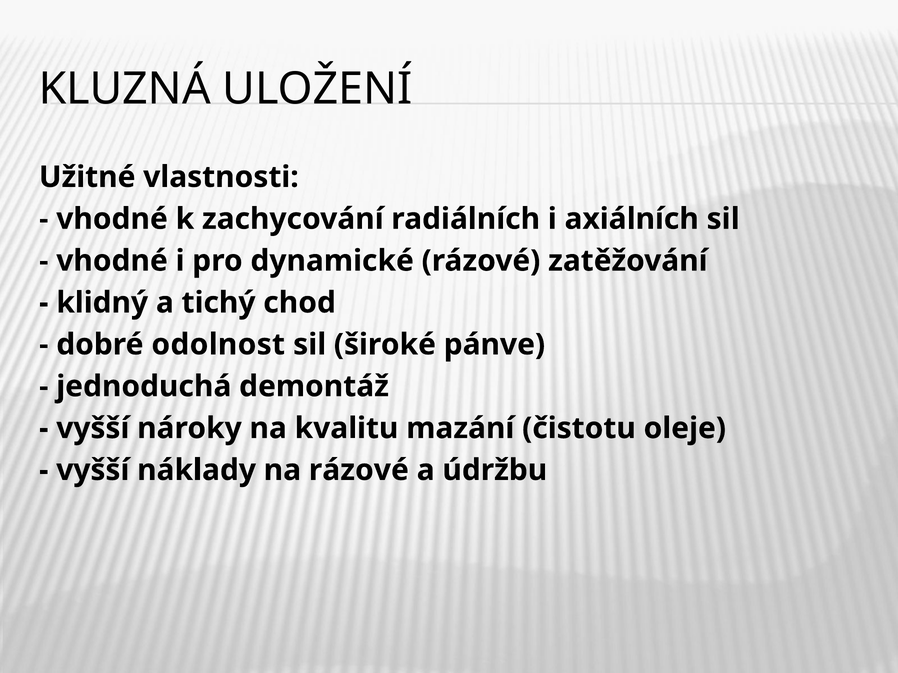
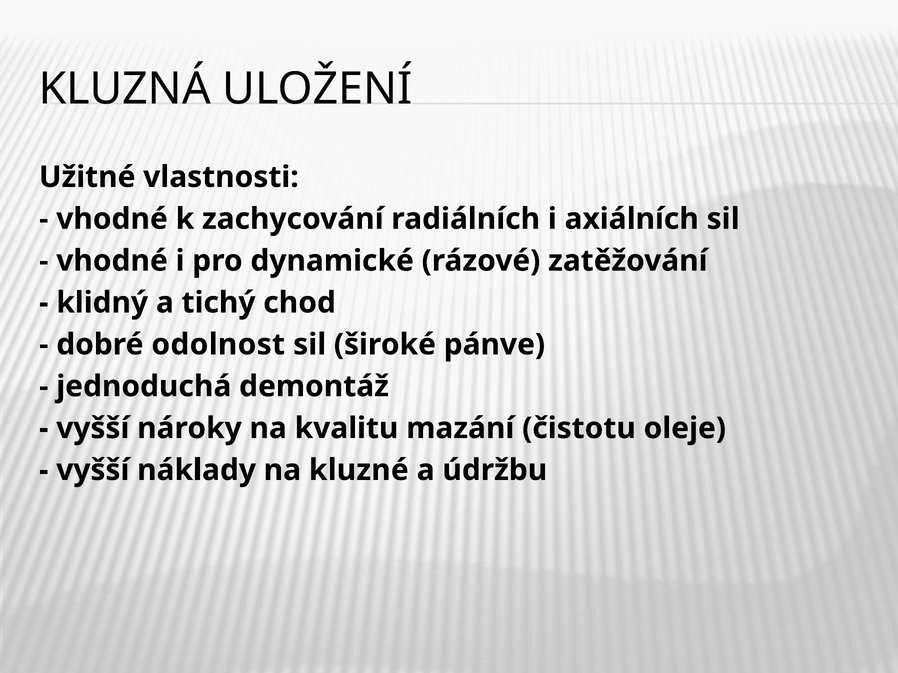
na rázové: rázové -> kluzné (359, 470)
